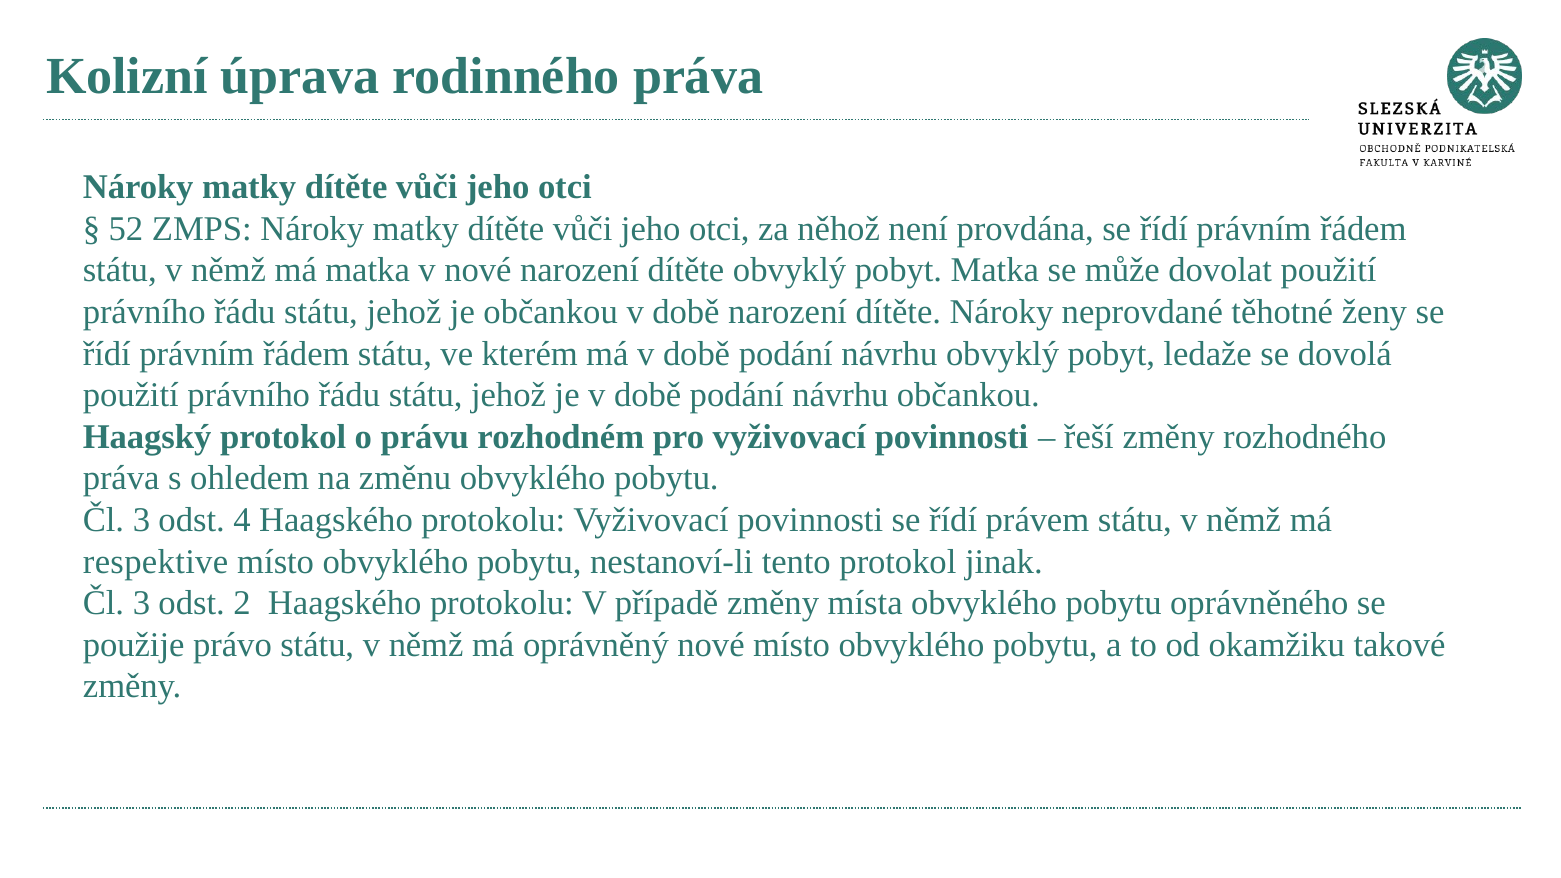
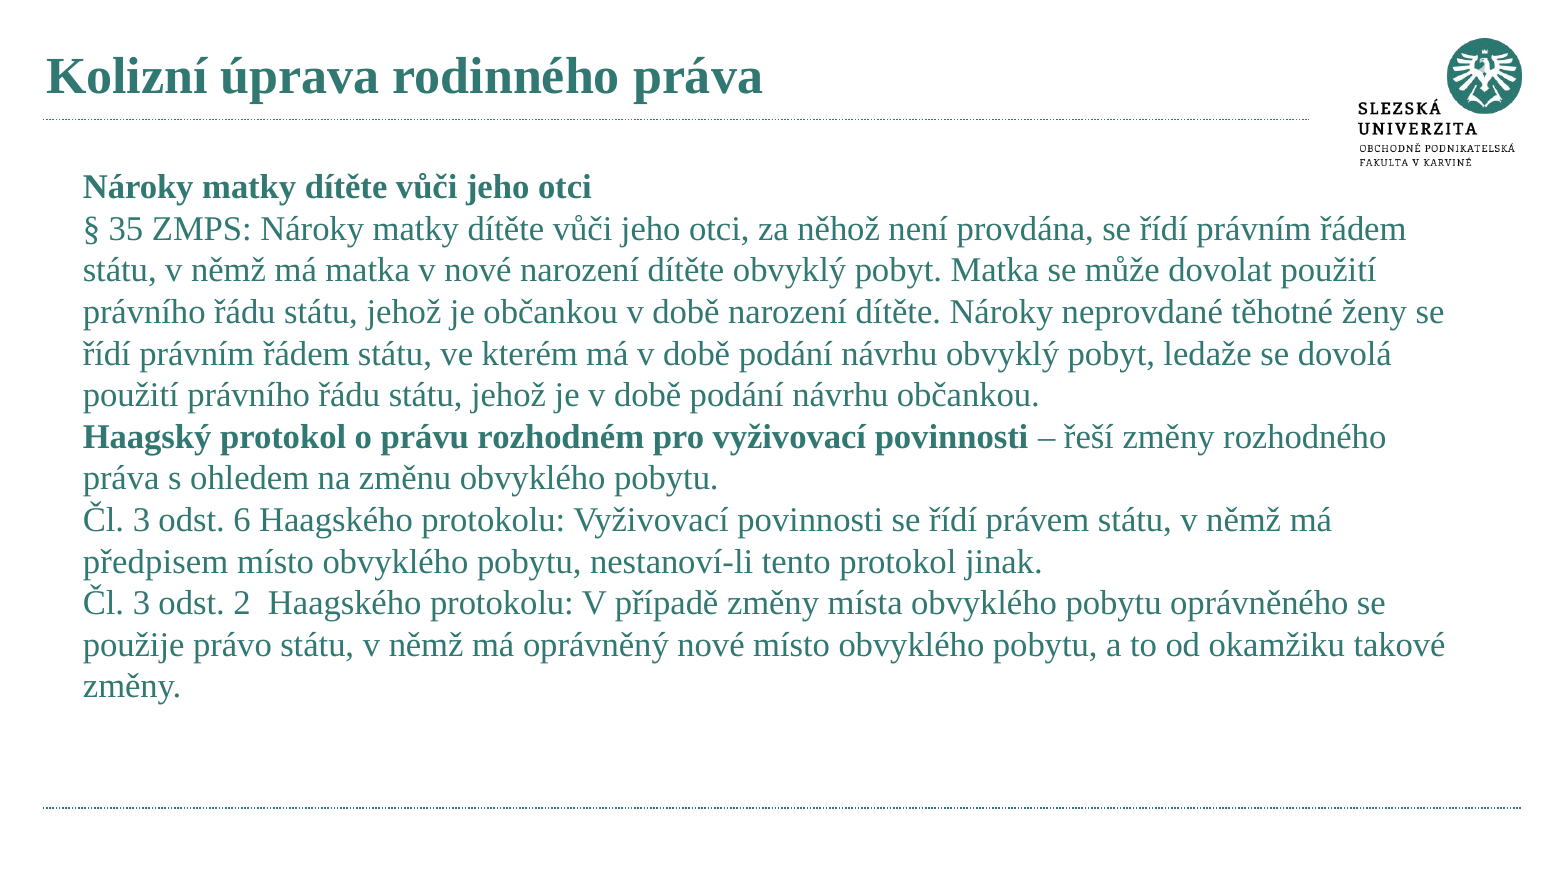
52: 52 -> 35 (126, 229)
4: 4 -> 6 (242, 520)
respektive: respektive -> předpisem (156, 562)
